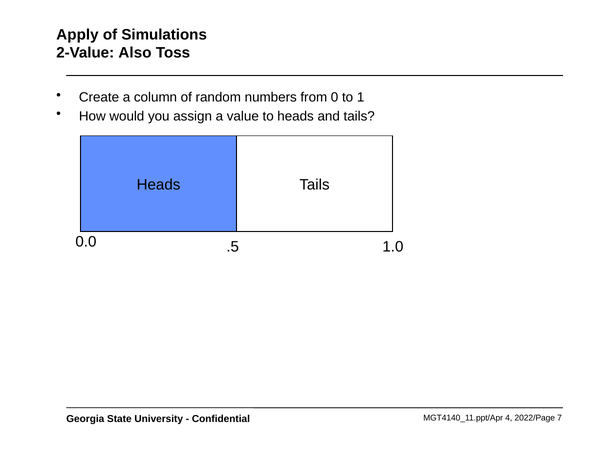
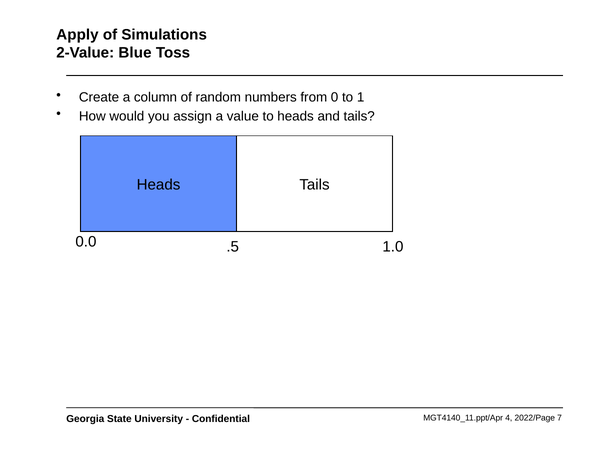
Also: Also -> Blue (135, 53)
